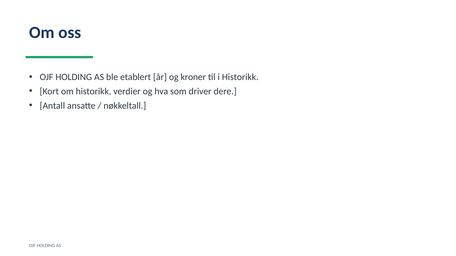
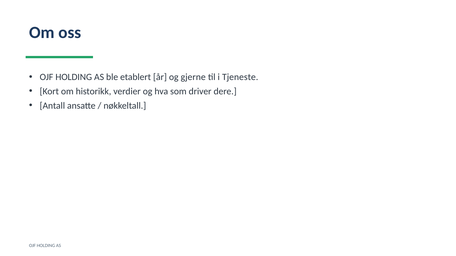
kroner: kroner -> gjerne (193, 77)
i Historikk: Historikk -> Tjeneste (240, 77)
